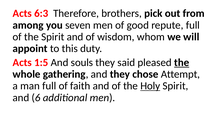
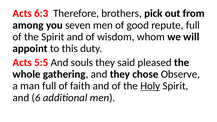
1:5: 1:5 -> 5:5 (41, 63)
the underline: present -> none (182, 63)
Attempt: Attempt -> Observe (180, 74)
